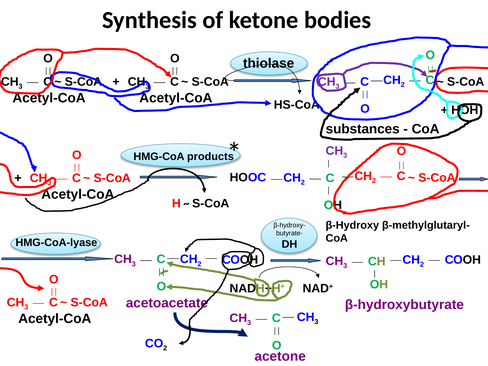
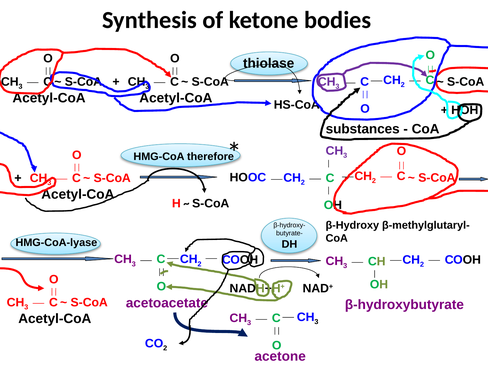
products: products -> therefore (210, 157)
